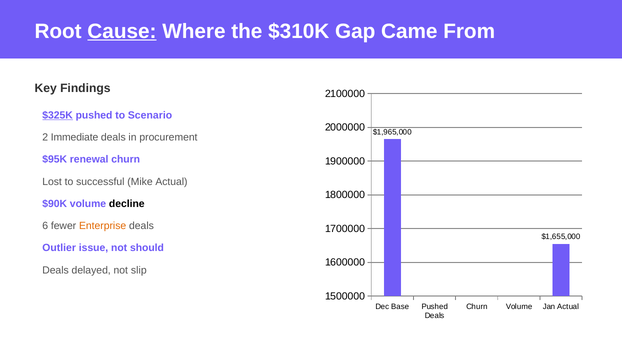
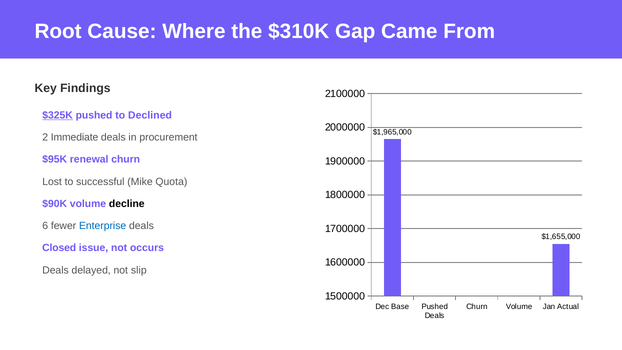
Cause underline: present -> none (122, 31)
Scenario: Scenario -> Declined (150, 115)
Mike Actual: Actual -> Quota (171, 182)
Enterprise colour: orange -> blue (103, 226)
Outlier: Outlier -> Closed (59, 248)
should: should -> occurs (147, 248)
